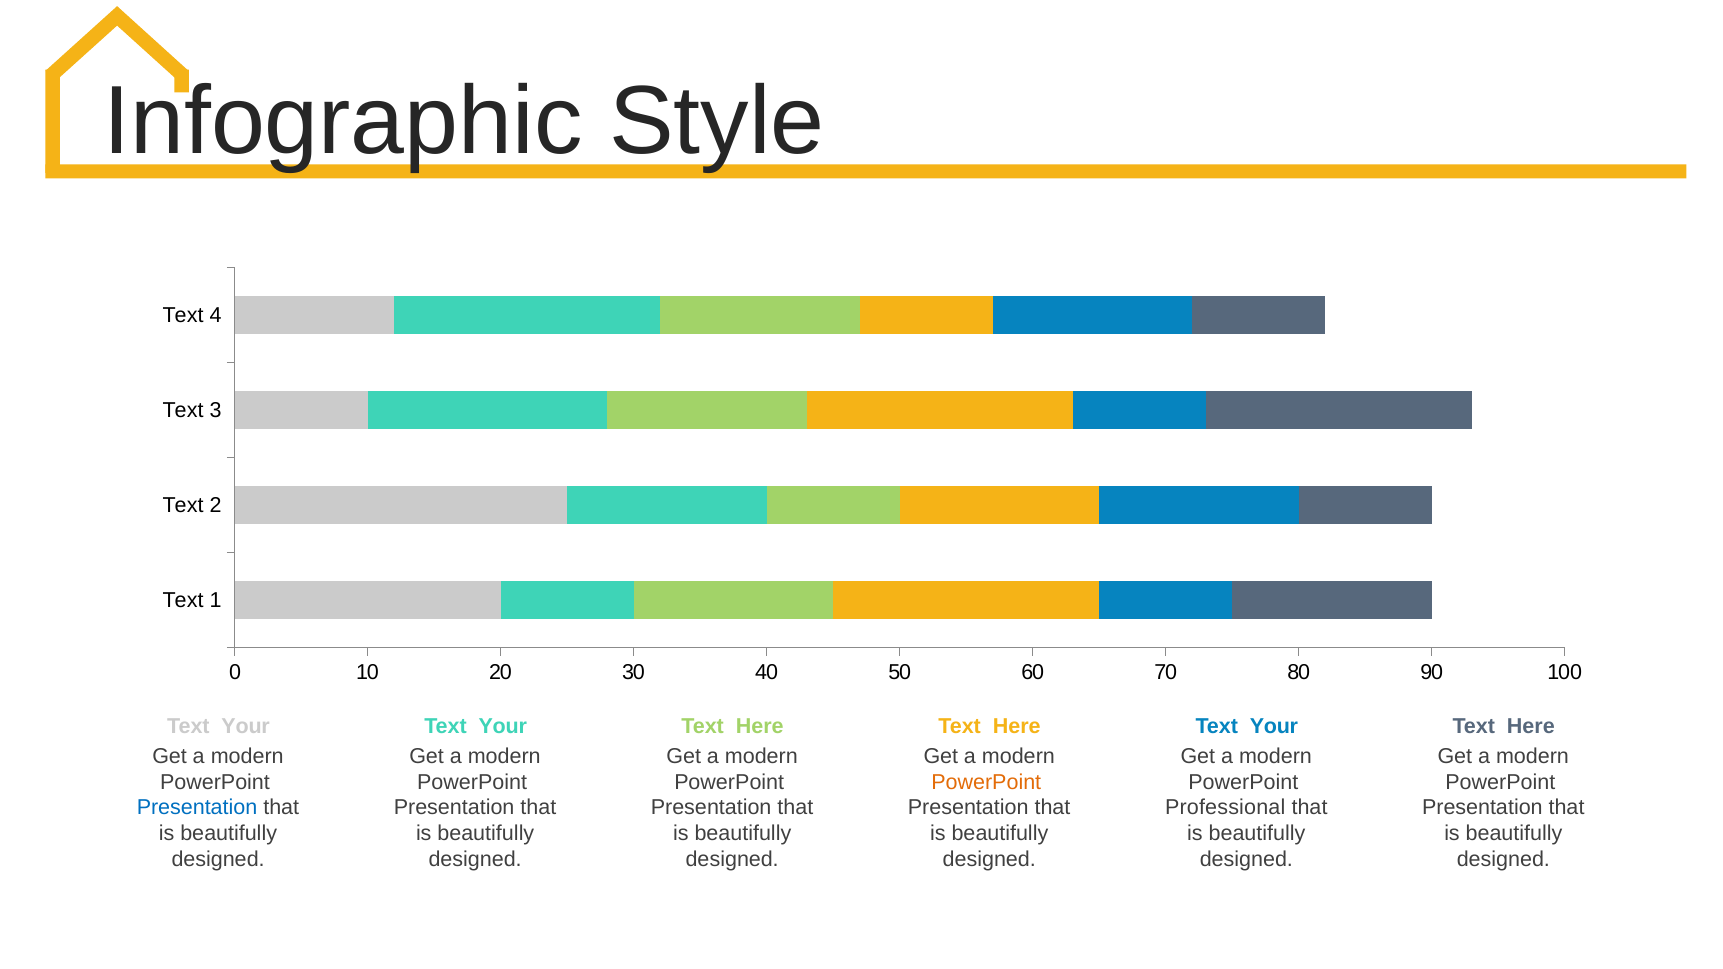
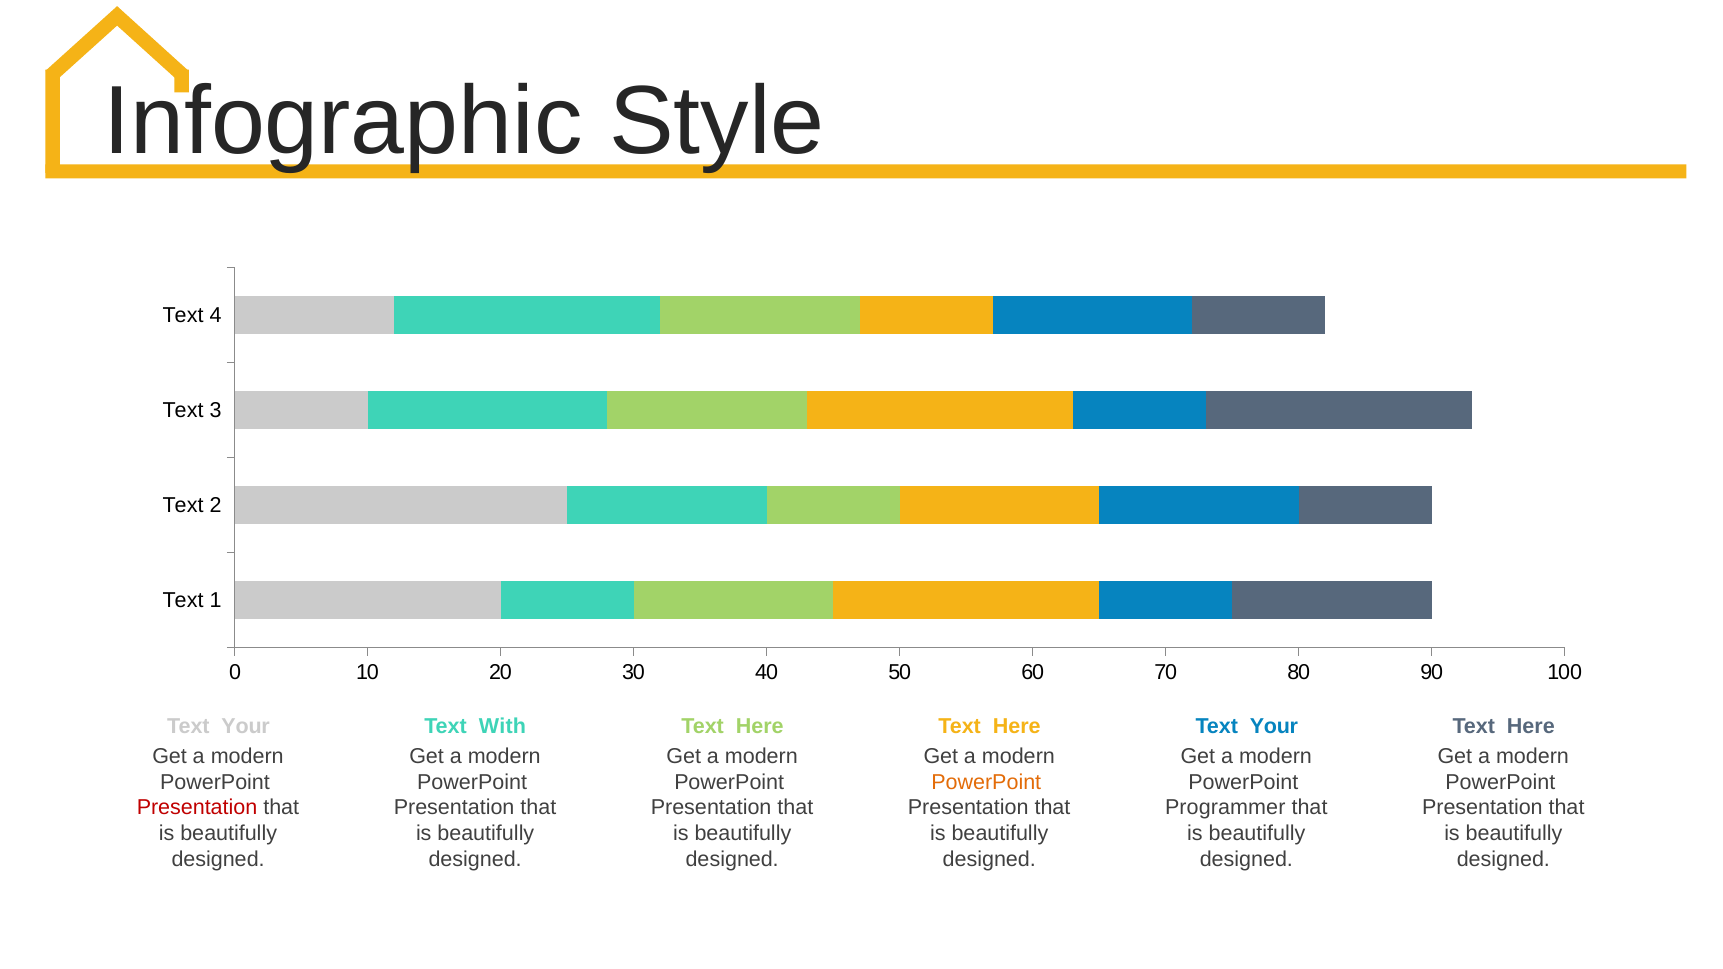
Your: Your -> With (503, 727)
Presentation colour: blue -> red (197, 808)
Professional: Professional -> Programmer (1225, 808)
